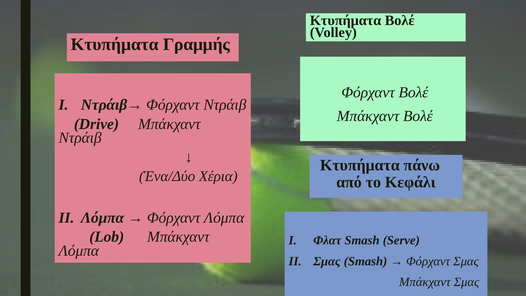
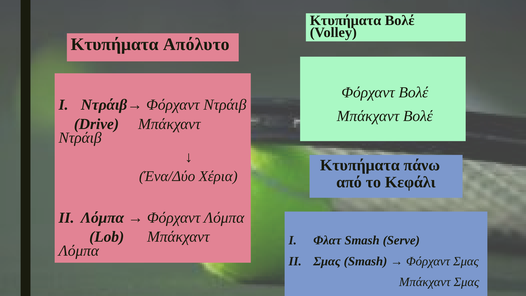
Γραμμής: Γραμμής -> Απόλυτο (196, 44)
